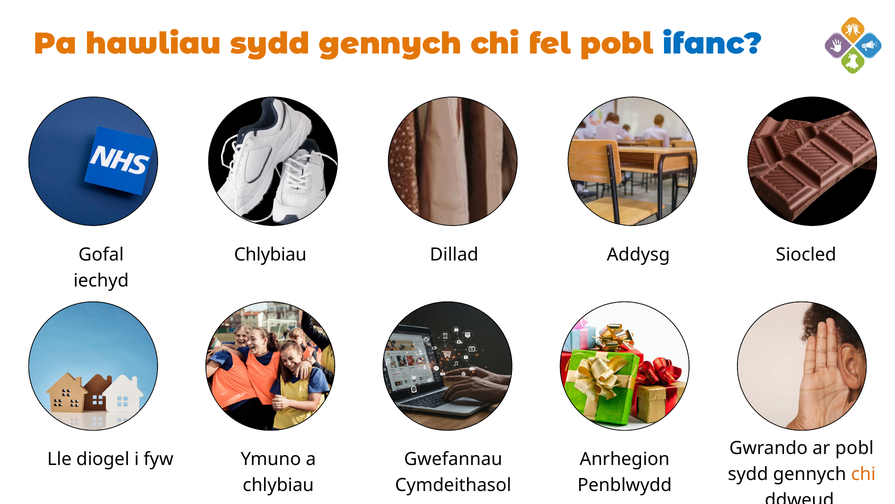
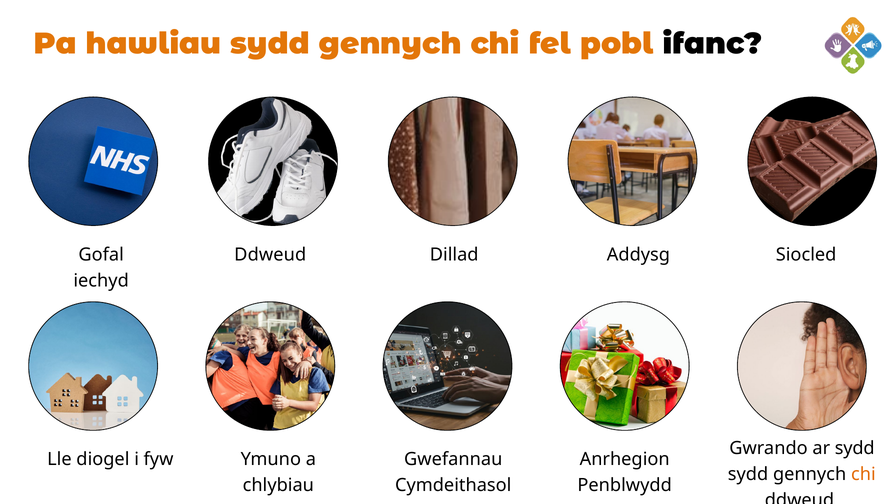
ifanc colour: blue -> black (713, 44)
Chlybiau: Chlybiau -> Ddweud (270, 254)
ar pobl: pobl -> sydd (855, 448)
